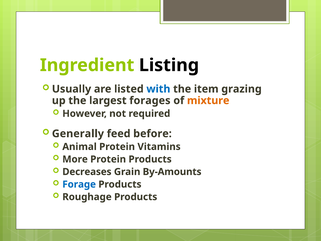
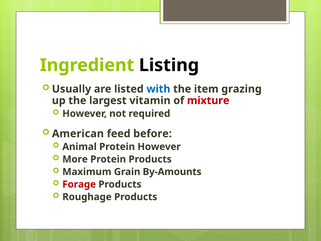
forages: forages -> vitamin (150, 100)
mixture colour: orange -> red (208, 100)
Generally: Generally -> American (78, 134)
Protein Vitamins: Vitamins -> However (159, 147)
Decreases: Decreases -> Maximum (87, 172)
Forage colour: blue -> red (79, 184)
